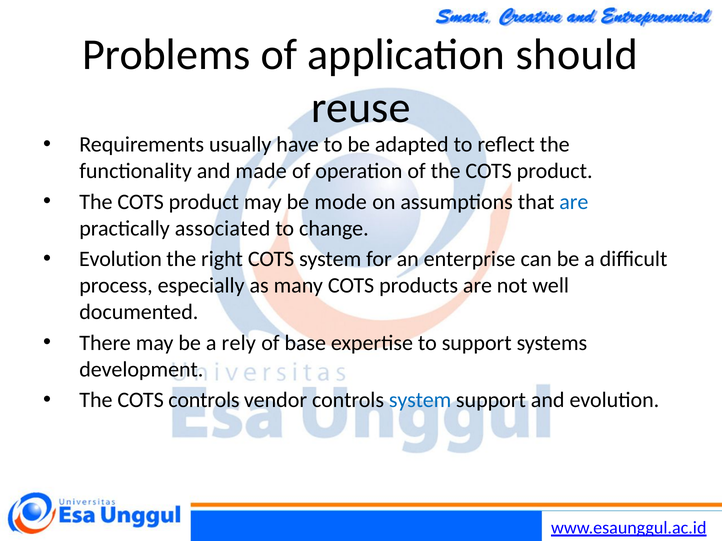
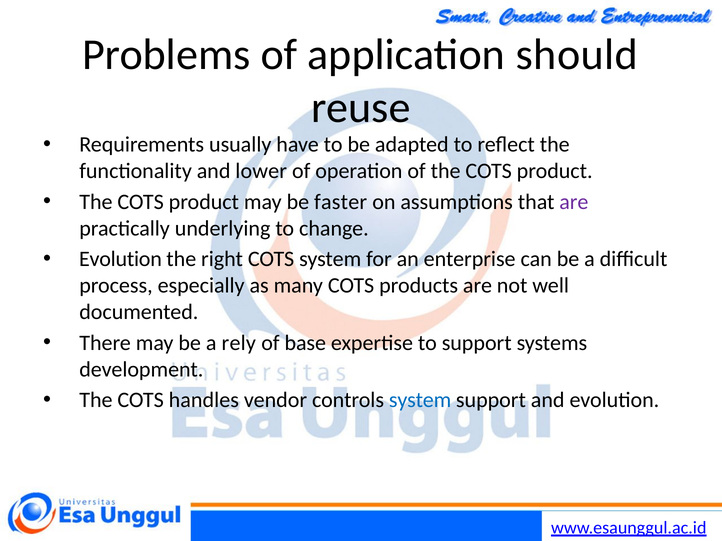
made: made -> lower (261, 171)
mode: mode -> faster (341, 202)
are colour: blue -> purple (574, 202)
associated: associated -> underlying (223, 228)
COTS controls: controls -> handles (204, 400)
